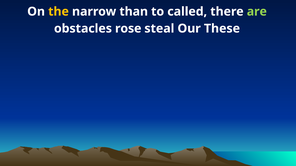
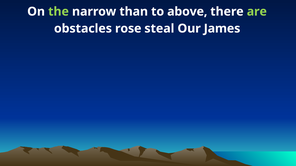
the colour: yellow -> light green (59, 12)
called: called -> above (187, 12)
These: These -> James (222, 29)
